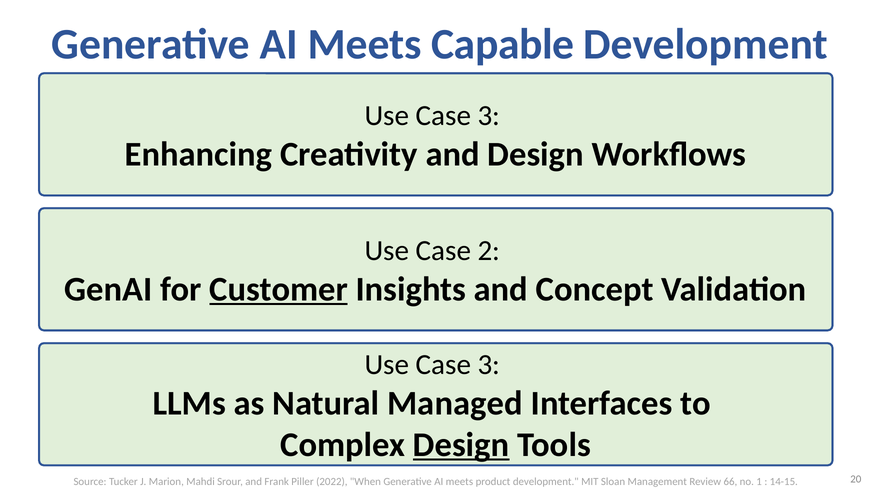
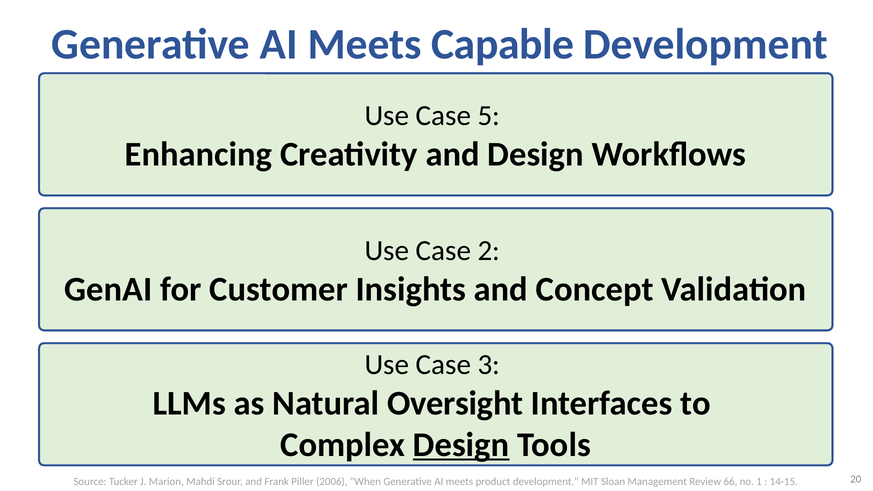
3: 3 -> 5 (489, 116)
Customer underline: present -> none (279, 289)
Managed: Managed -> Oversight (455, 403)
2022: 2022 -> 2006 (332, 482)
